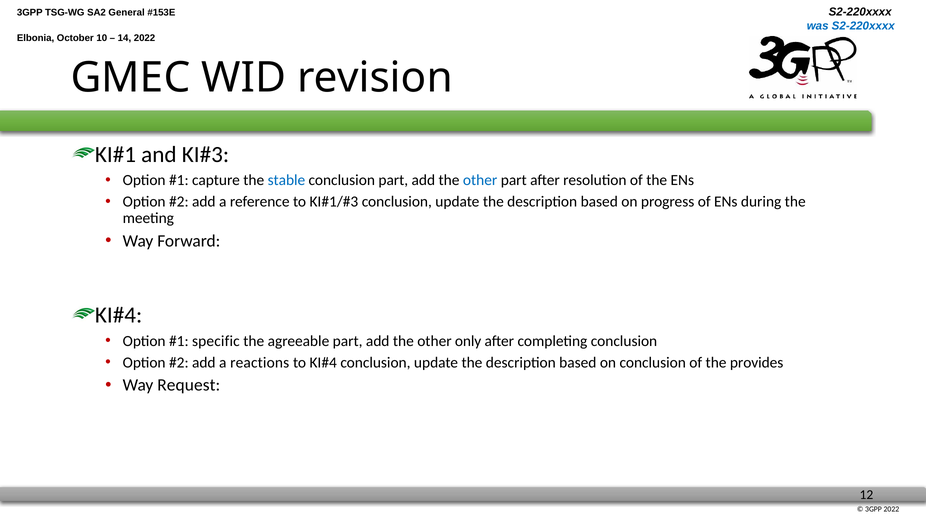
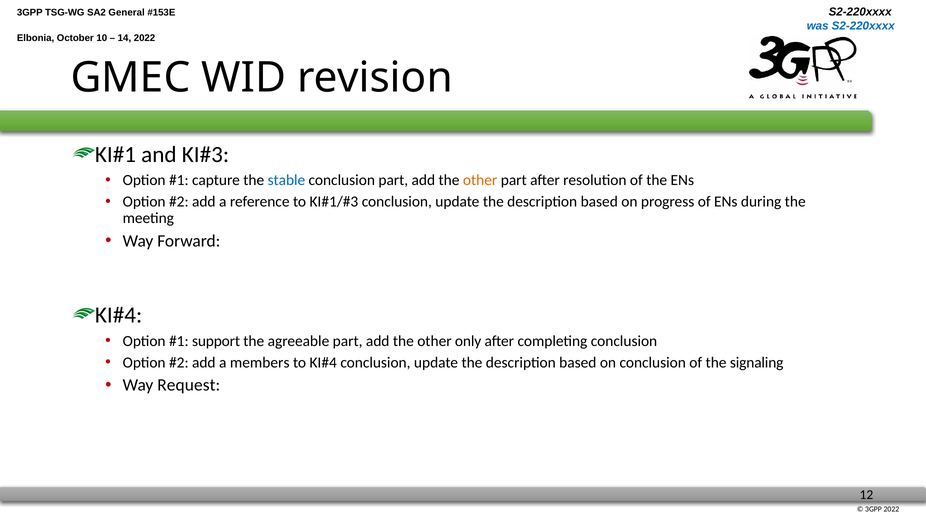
other colour: blue -> orange (480, 180)
specific: specific -> support (216, 341)
reactions: reactions -> members (260, 362)
provides: provides -> signaling (757, 362)
